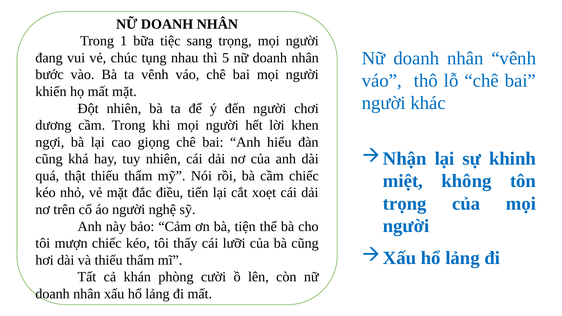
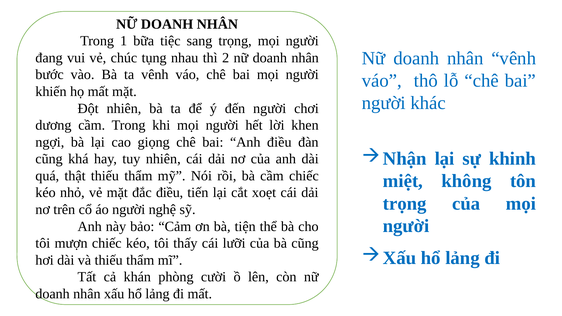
5: 5 -> 2 (226, 58)
Anh hiểu: hiểu -> điều (279, 142)
